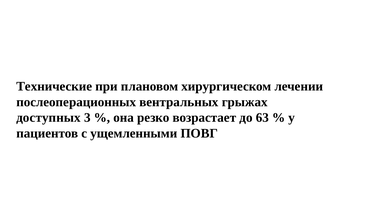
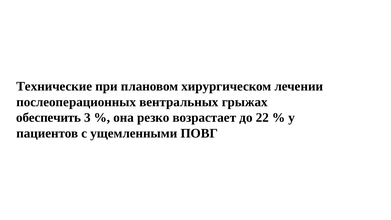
доступных: доступных -> обеспечить (49, 118)
63: 63 -> 22 (262, 118)
